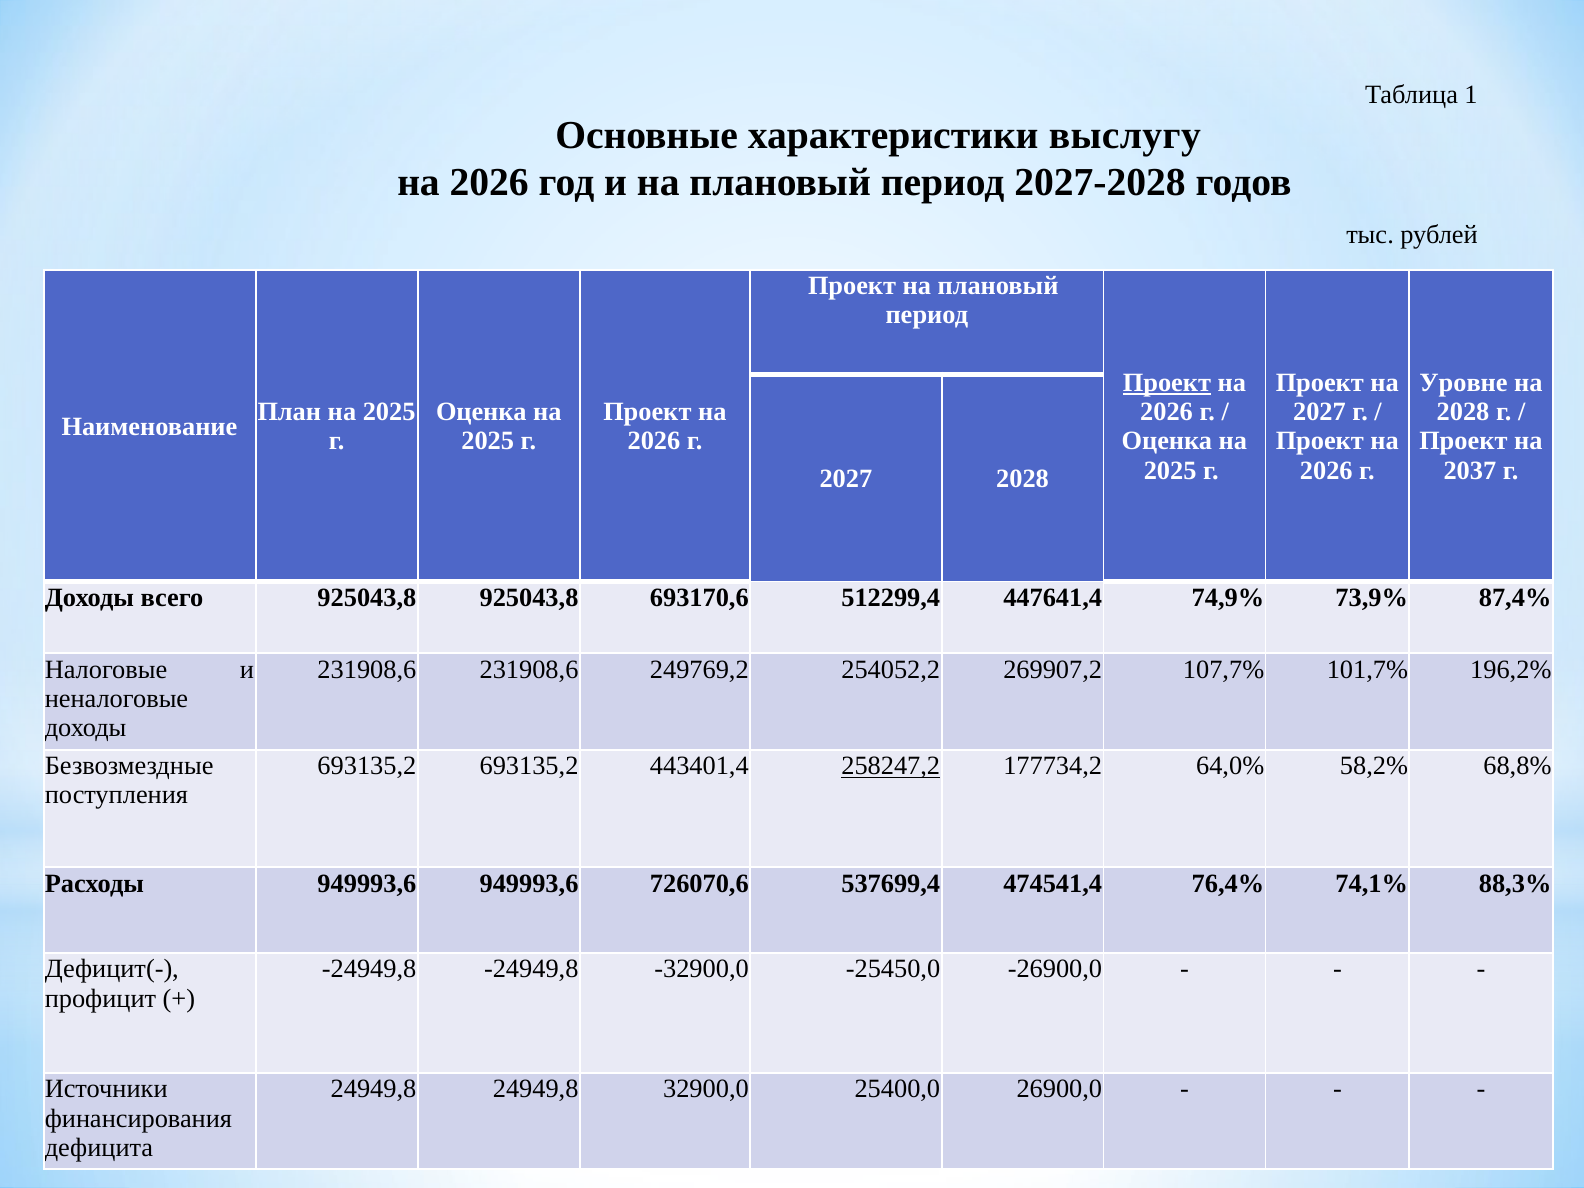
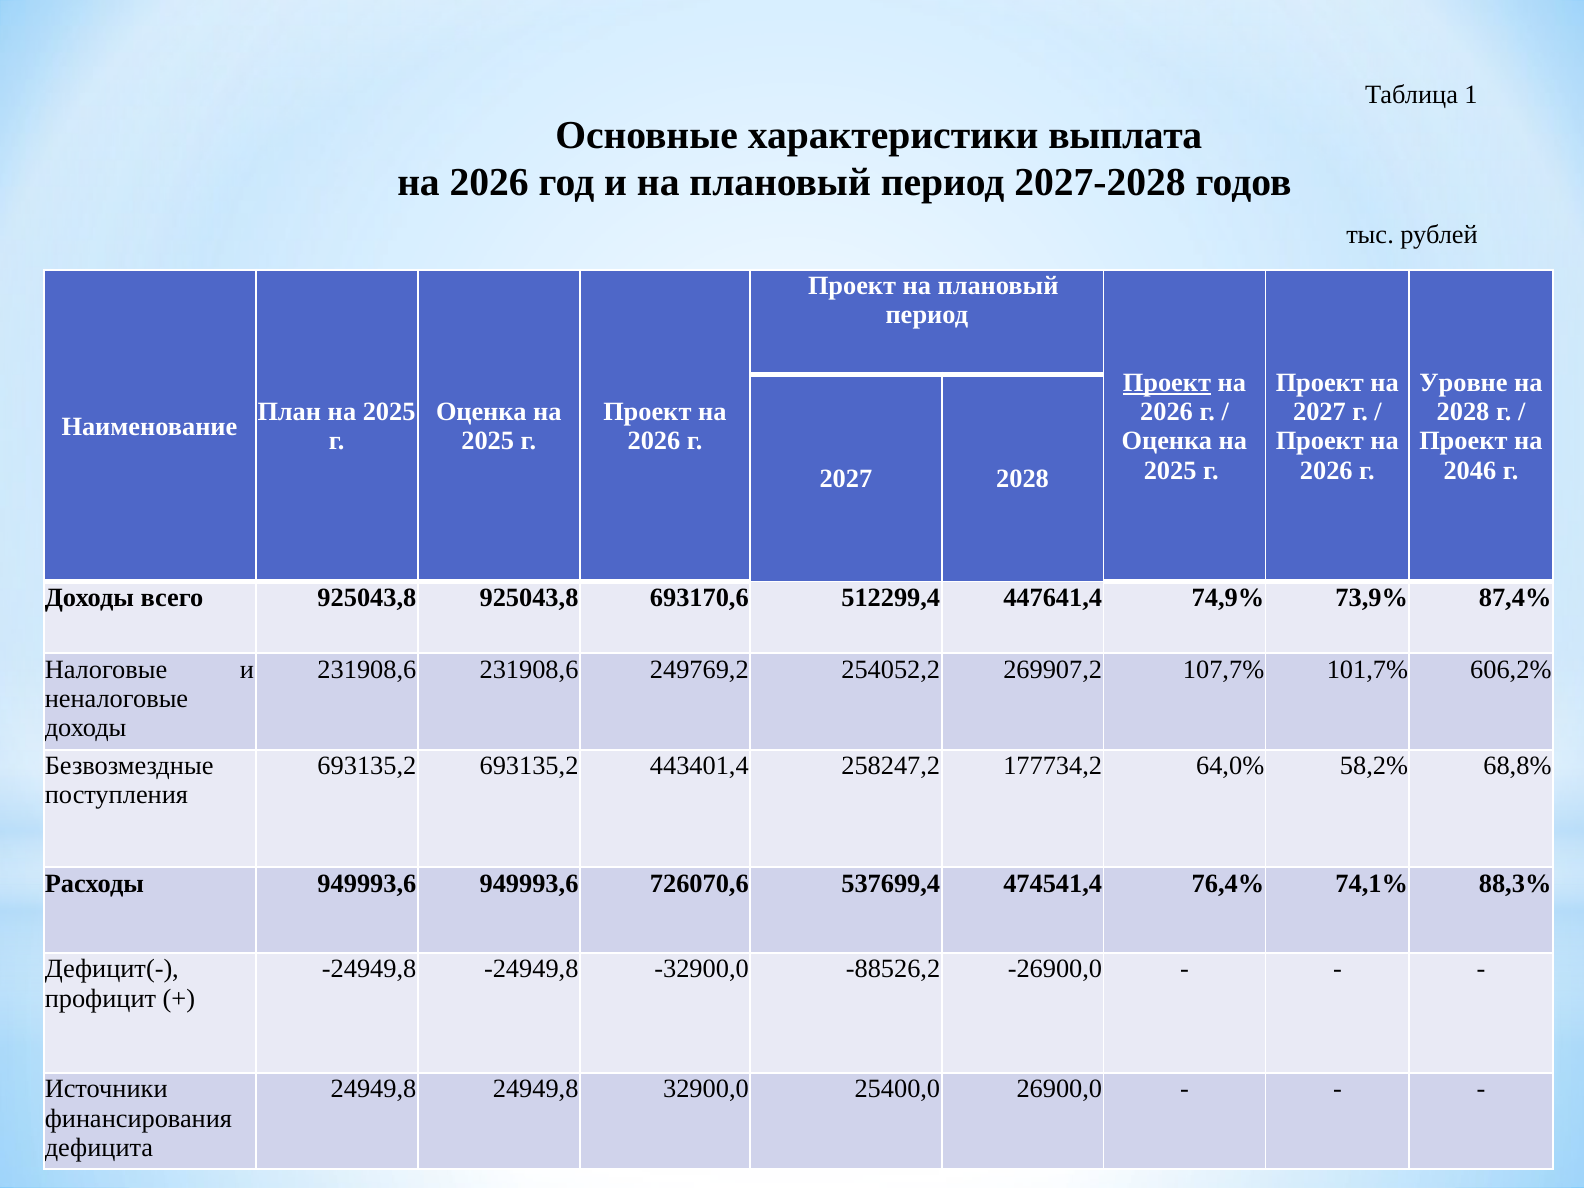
выслугу: выслугу -> выплата (1125, 135)
2037: 2037 -> 2046 (1470, 470)
196,2%: 196,2% -> 606,2% (1511, 670)
258247,2 underline: present -> none (891, 766)
-25450,0: -25450,0 -> -88526,2 (893, 969)
